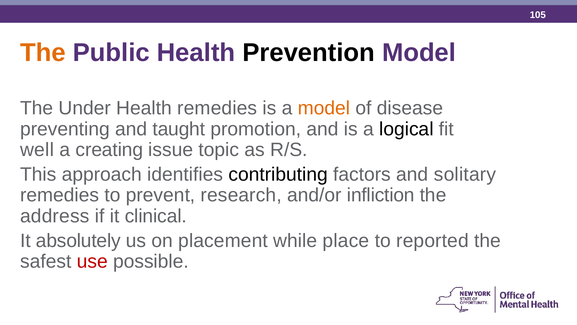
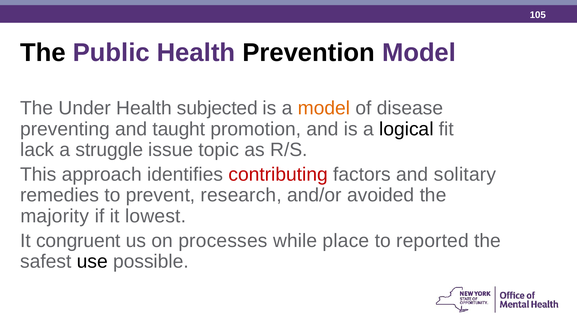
The colour: orange -> black (43, 52)
Health remedies: remedies -> subjected (217, 108)
well: well -> lack (37, 150)
creating: creating -> struggle (109, 150)
contributing colour: black -> red (278, 174)
infliction: infliction -> avoided (381, 195)
address: address -> majority (55, 216)
clinical: clinical -> lowest (156, 216)
absolutely: absolutely -> congruent (78, 240)
placement: placement -> processes (223, 240)
use colour: red -> black (92, 261)
